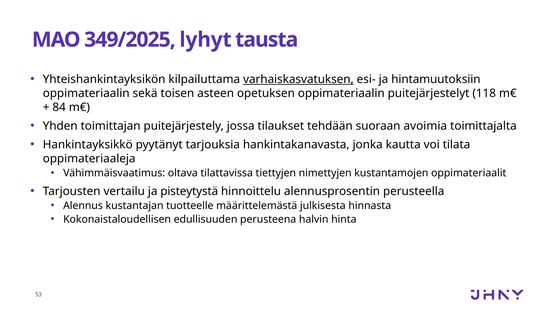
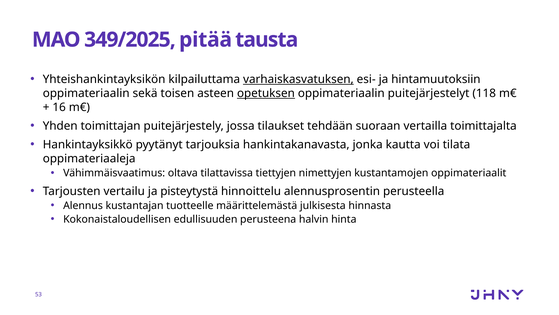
lyhyt: lyhyt -> pitää (206, 40)
opetuksen underline: none -> present (266, 93)
84: 84 -> 16 (59, 107)
avoimia: avoimia -> vertailla (425, 126)
